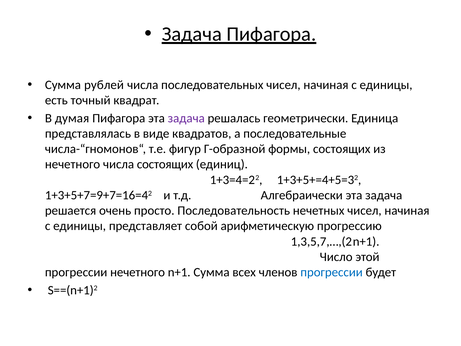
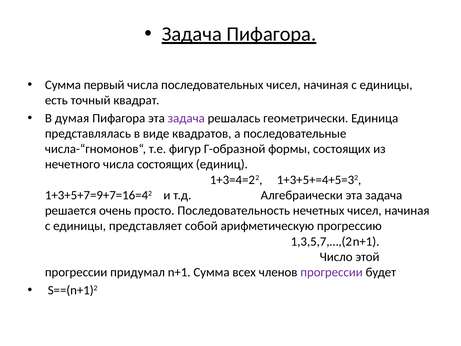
рублей: рублей -> первый (104, 85)
прогрессии нечетного: нечетного -> придумал (138, 272)
прогрессии colour: blue -> purple (332, 272)
